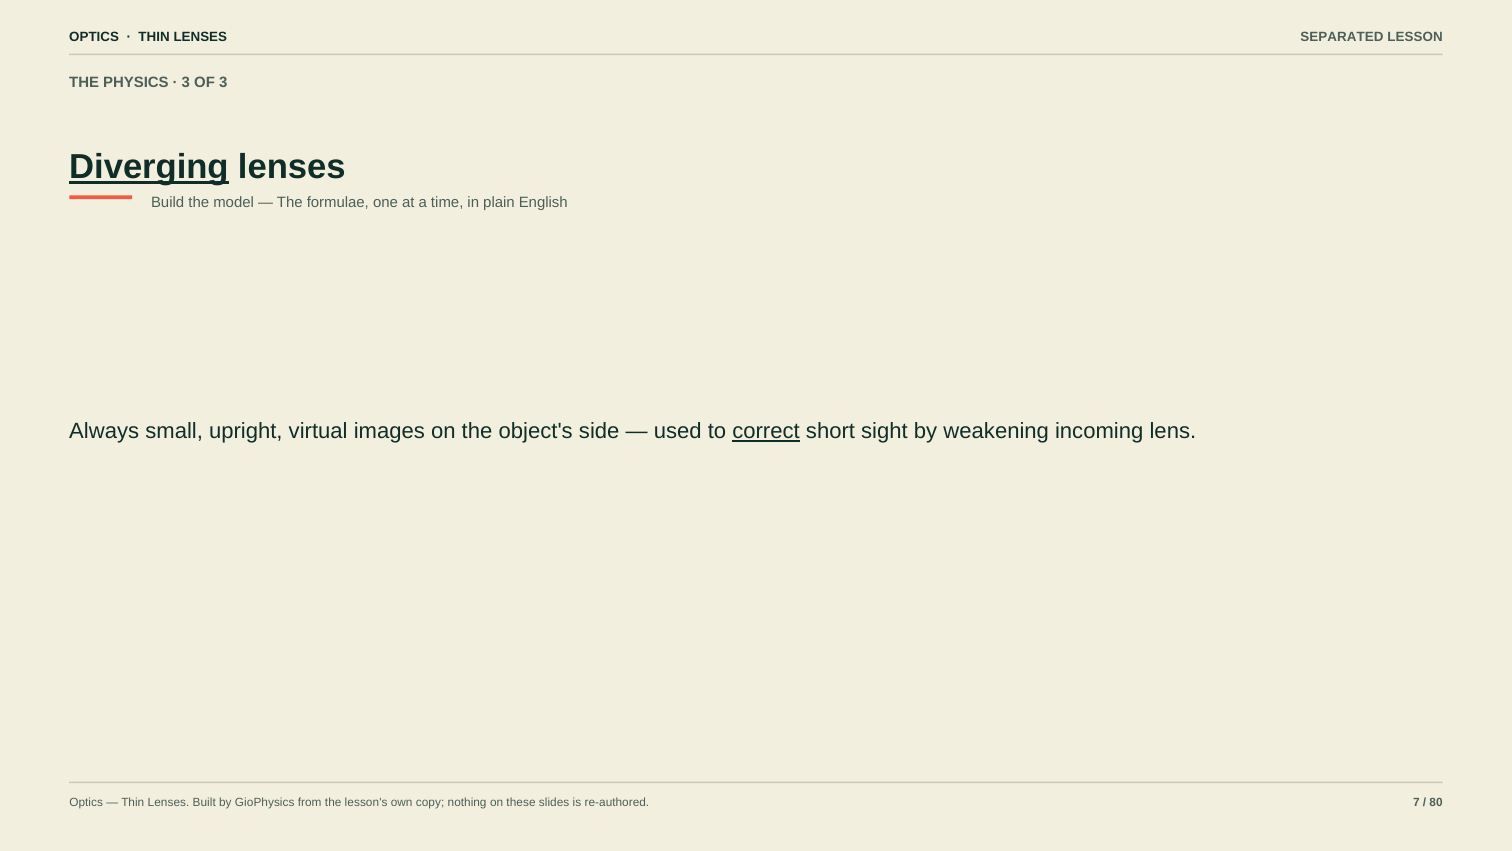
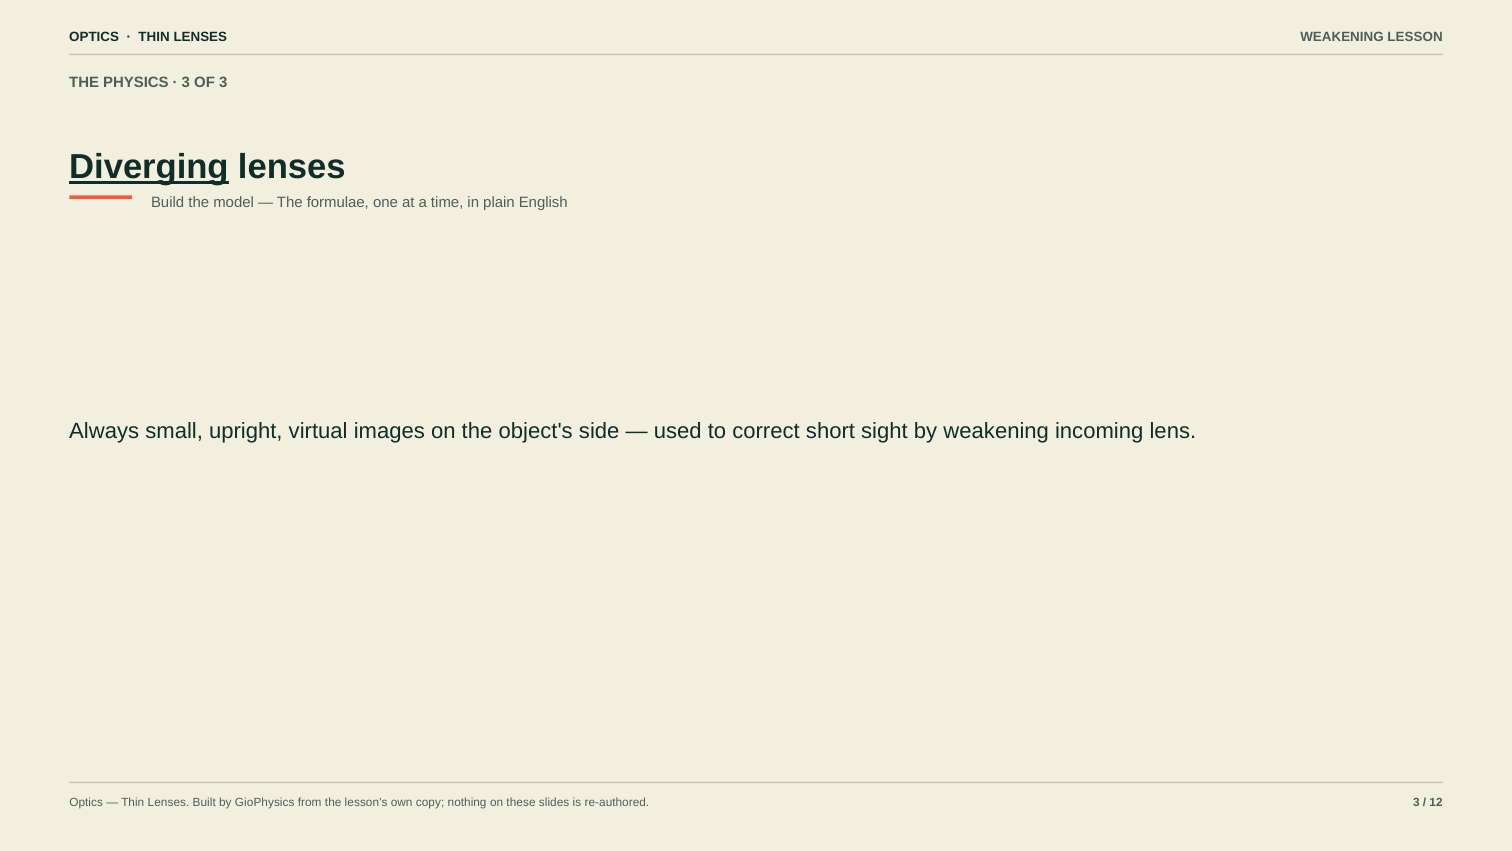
LENSES SEPARATED: SEPARATED -> WEAKENING (1342, 37)
correct underline: present -> none (766, 431)
re-authored 7: 7 -> 3 (1416, 802)
80: 80 -> 12 (1436, 802)
